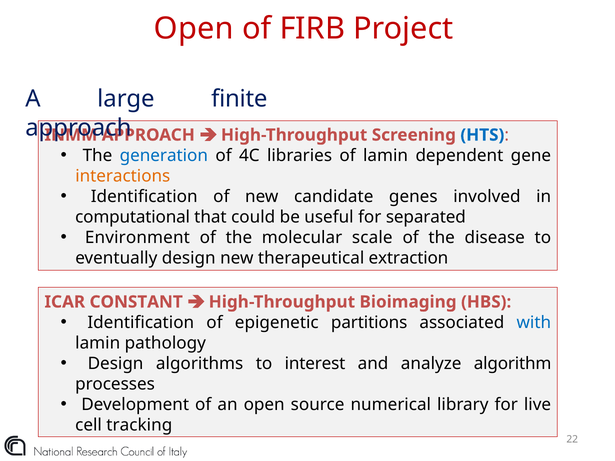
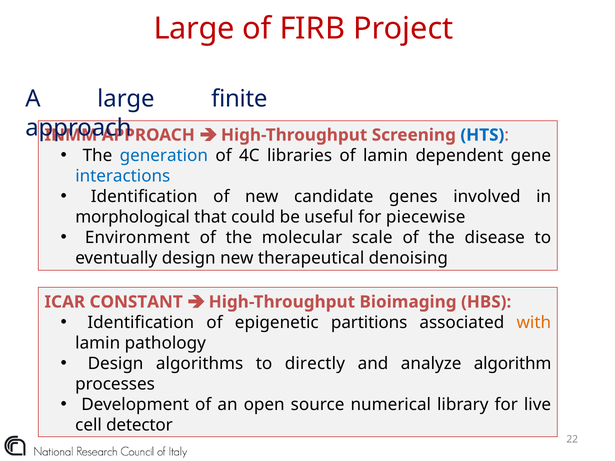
Open: Open -> Large (194, 29)
interactions colour: orange -> blue (123, 176)
computational: computational -> morphological (133, 217)
separated: separated -> piecewise (426, 217)
extraction: extraction -> denoising (408, 258)
with colour: blue -> orange (534, 323)
interest: interest -> directly (315, 364)
tracking: tracking -> detector (139, 425)
